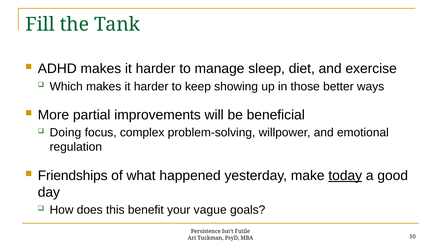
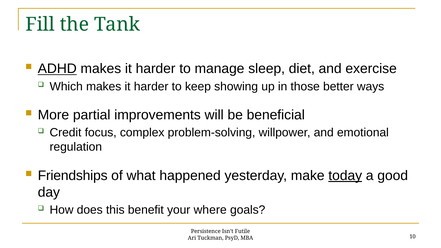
ADHD underline: none -> present (57, 69)
Doing: Doing -> Credit (66, 133)
vague: vague -> where (210, 210)
